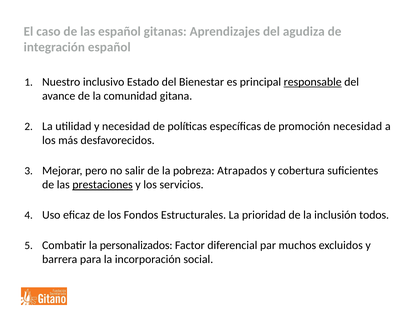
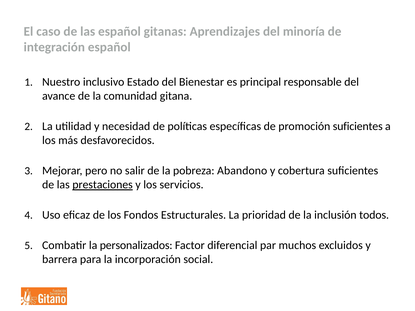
agudiza: agudiza -> minoría (304, 31)
responsable underline: present -> none (313, 82)
promoción necesidad: necesidad -> suficientes (358, 126)
Atrapados: Atrapados -> Abandono (242, 171)
